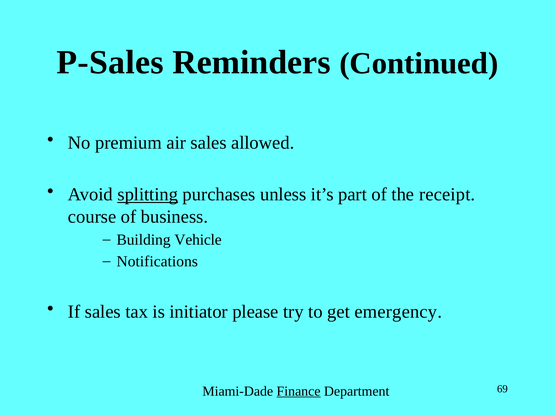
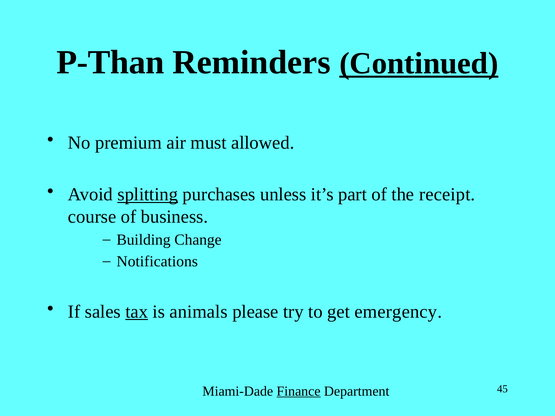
P-Sales: P-Sales -> P-Than (110, 62)
Continued underline: none -> present (419, 64)
air sales: sales -> must (209, 143)
Vehicle: Vehicle -> Change (198, 240)
tax underline: none -> present (137, 312)
initiator: initiator -> animals (199, 312)
69: 69 -> 45 (502, 389)
